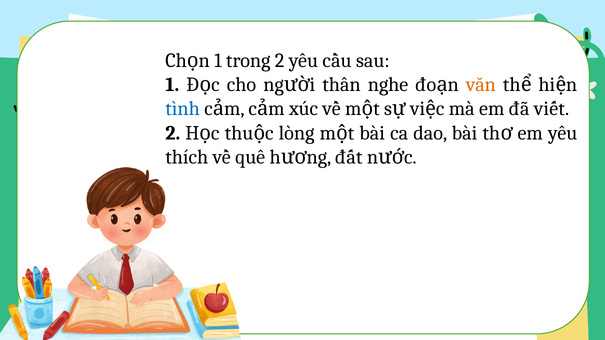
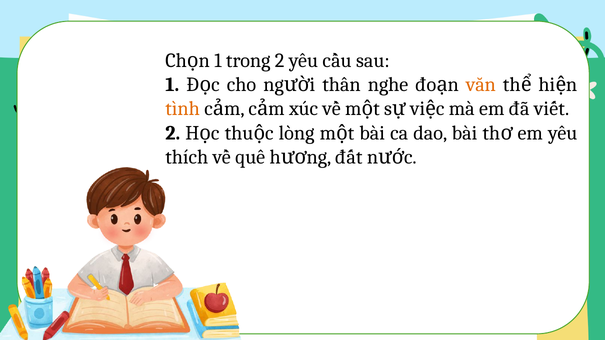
tình colour: blue -> orange (183, 109)
